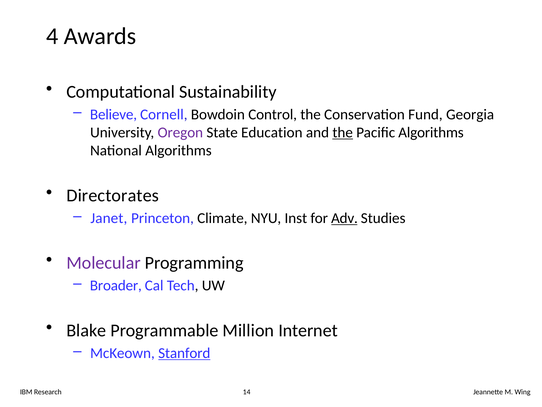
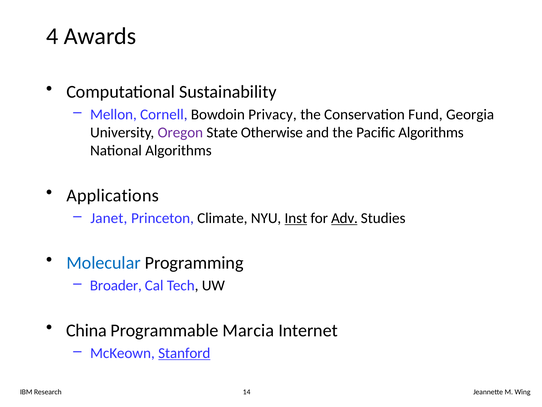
Believe: Believe -> Mellon (113, 114)
Control: Control -> Privacy (273, 114)
Education: Education -> Otherwise (272, 132)
the underline: present -> none (343, 132)
Directorates: Directorates -> Applications (113, 195)
Inst underline: none -> present (296, 218)
Molecular colour: purple -> blue (104, 263)
Blake: Blake -> China (86, 330)
Million: Million -> Marcia (248, 330)
